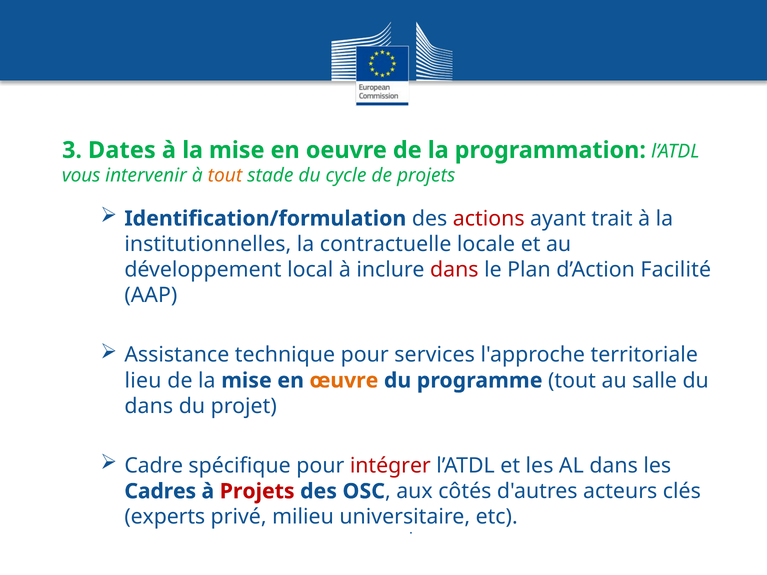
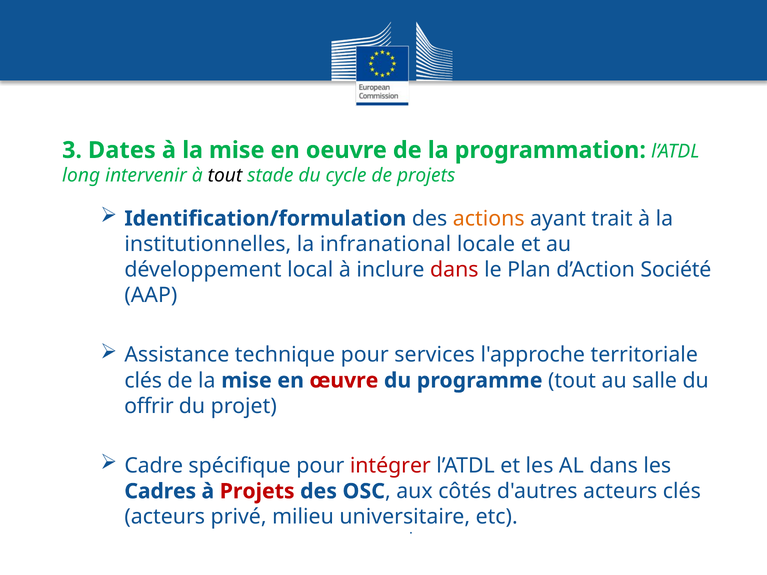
vous: vous -> long (81, 176)
tout colour: orange -> black (225, 176)
actions colour: red -> orange (489, 219)
contractuelle: contractuelle -> infranational (386, 244)
Facilité: Facilité -> Société (676, 270)
lieu: lieu -> clés (143, 381)
œuvre colour: orange -> red (344, 381)
dans: dans -> offrir (149, 406)
experts: experts -> acteurs (165, 517)
